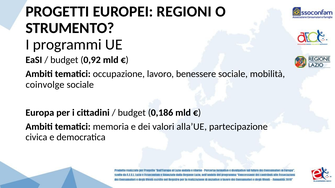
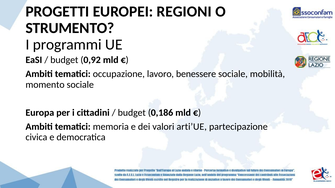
coinvolge: coinvolge -> momento (45, 85)
alla’UE: alla’UE -> arti’UE (192, 127)
